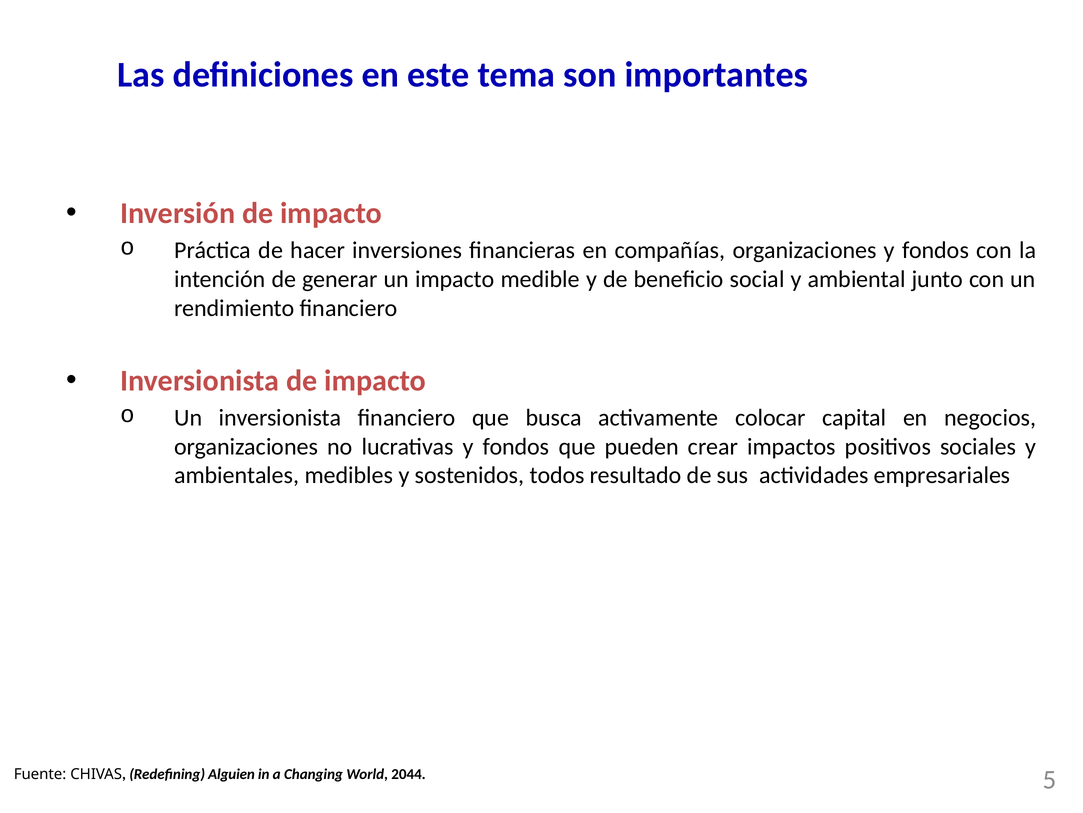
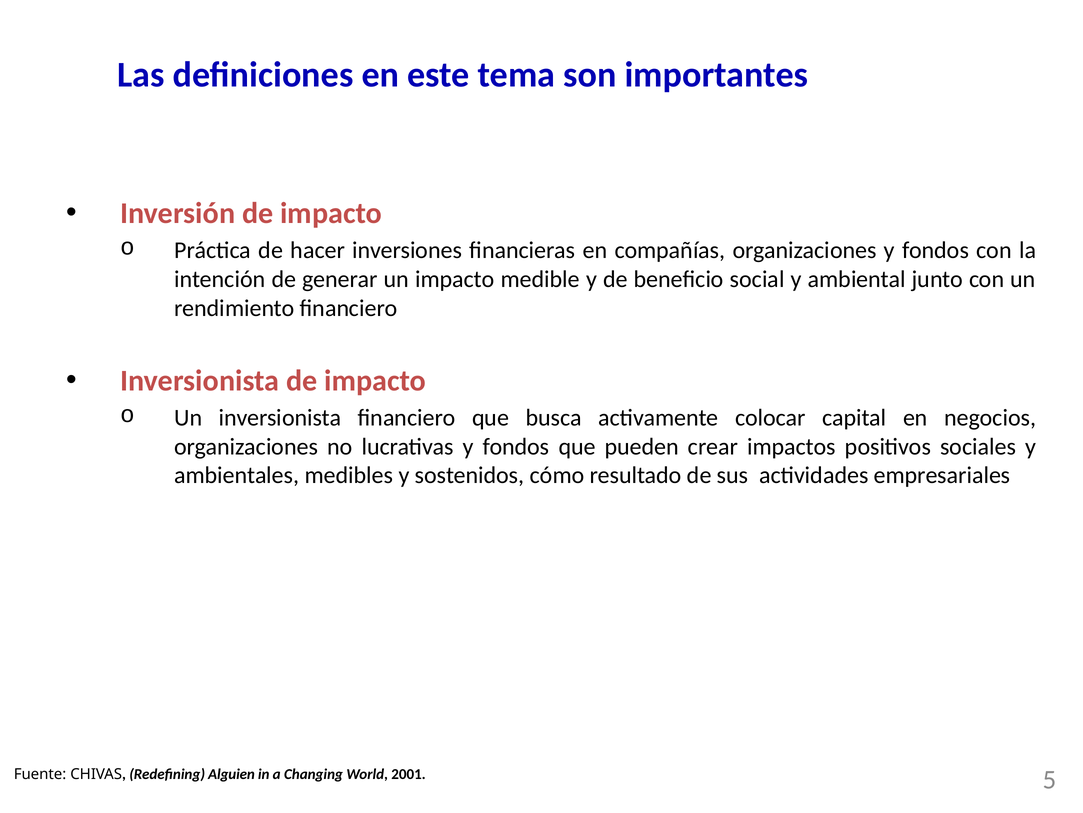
todos: todos -> cómo (557, 475)
2044: 2044 -> 2001 (409, 774)
